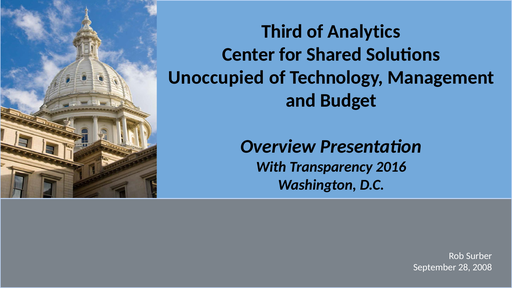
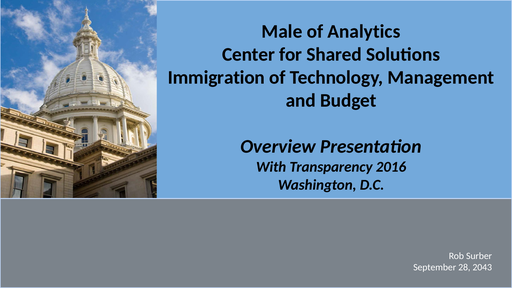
Third: Third -> Male (282, 31)
Unoccupied: Unoccupied -> Immigration (216, 78)
2008: 2008 -> 2043 (482, 267)
